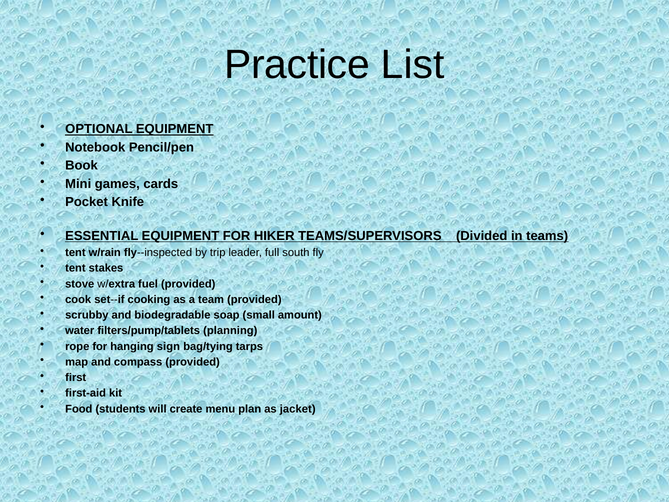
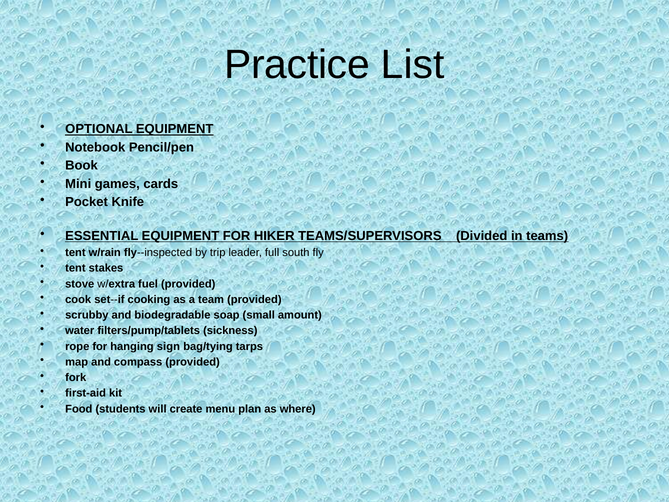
planning: planning -> sickness (230, 331)
first: first -> fork (76, 377)
jacket: jacket -> where (298, 409)
